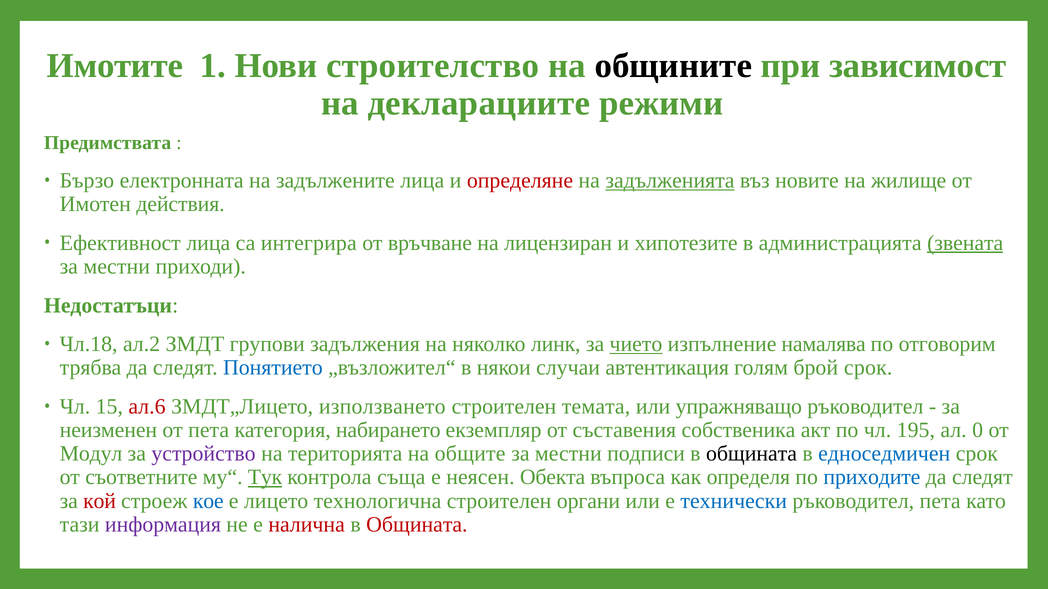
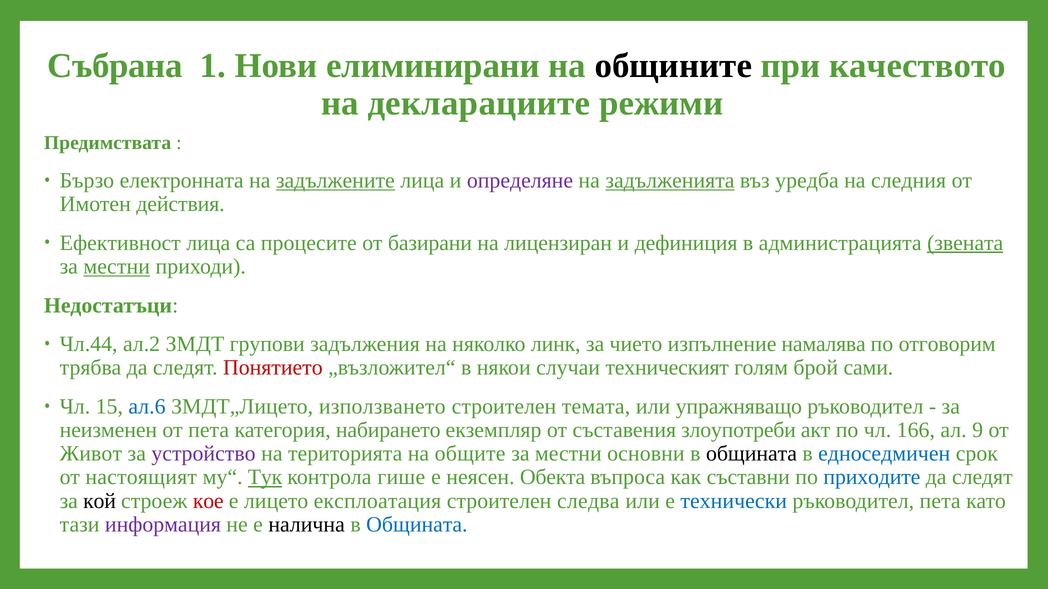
Имотите: Имотите -> Събрана (115, 66)
строителство: строителство -> елиминирани (433, 66)
зависимост: зависимост -> качеството (918, 66)
задължените underline: none -> present (335, 181)
определяне colour: red -> purple (520, 181)
новите: новите -> уредба (807, 181)
жилище: жилище -> следния (909, 181)
интегрира: интегрира -> процесите (309, 243)
връчване: връчване -> базирани (430, 243)
хипотезите: хипотезите -> дефиниция (686, 243)
местни underline: none -> present (117, 267)
Чл.18: Чл.18 -> Чл.44 (89, 344)
чието underline: present -> none (636, 344)
Понятието colour: blue -> red (273, 368)
автентикация: автентикация -> техническият (667, 368)
брой срок: срок -> сами (868, 368)
ал.6 colour: red -> blue (147, 407)
собственика: собственика -> злоупотреби (739, 431)
195: 195 -> 166 (916, 431)
0: 0 -> 9 (978, 431)
Модул: Модул -> Живот (91, 454)
подписи: подписи -> основни (646, 454)
съответните: съответните -> настоящият (141, 478)
съща: съща -> гише (401, 478)
определя: определя -> съставни (748, 478)
кой colour: red -> black (100, 501)
кое colour: blue -> red (208, 501)
технологична: технологична -> експлоатация (377, 501)
органи: органи -> следва (588, 501)
налична colour: red -> black (307, 525)
Общината colour: red -> blue (417, 525)
